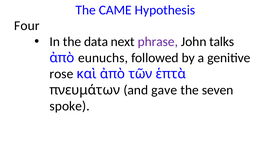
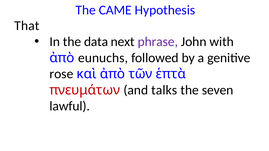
Four: Four -> That (27, 26)
talks: talks -> with (222, 42)
πνευμάτων colour: black -> red (85, 90)
gave: gave -> talks (164, 90)
spoke: spoke -> lawful (70, 106)
